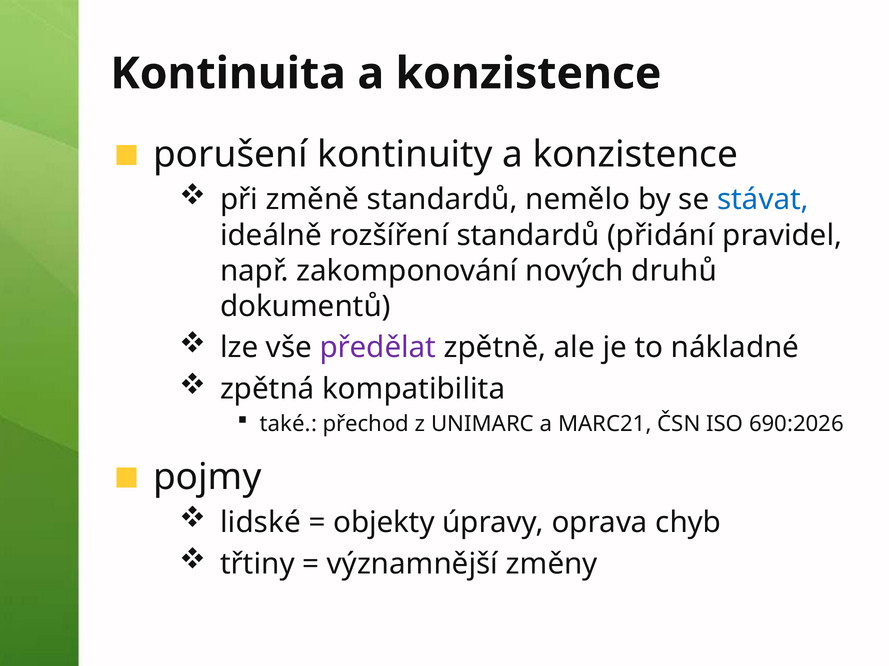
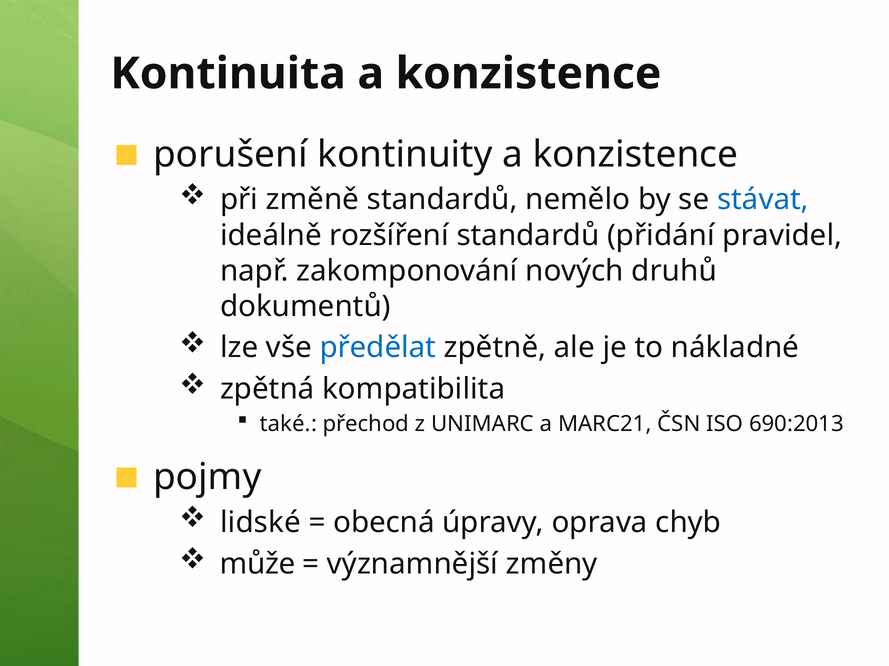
předělat colour: purple -> blue (378, 348)
690:2026: 690:2026 -> 690:2013 (796, 425)
objekty: objekty -> obecná (384, 523)
třtiny: třtiny -> může (257, 564)
